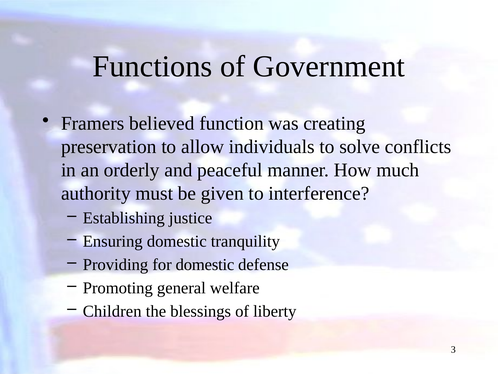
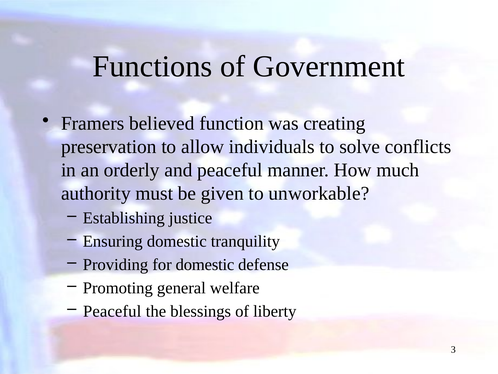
interference: interference -> unworkable (319, 193)
Children: Children -> Peaceful (112, 311)
